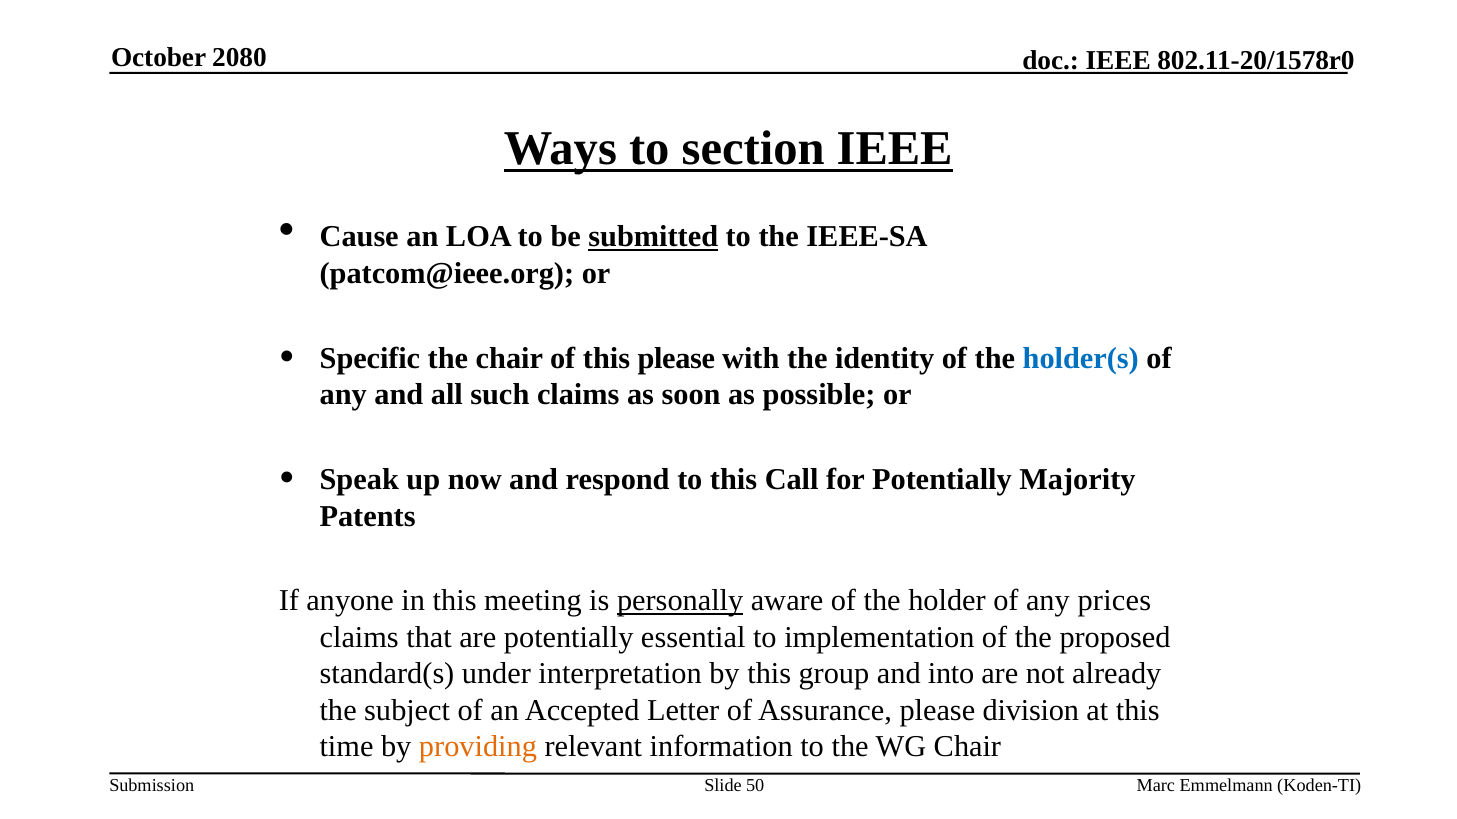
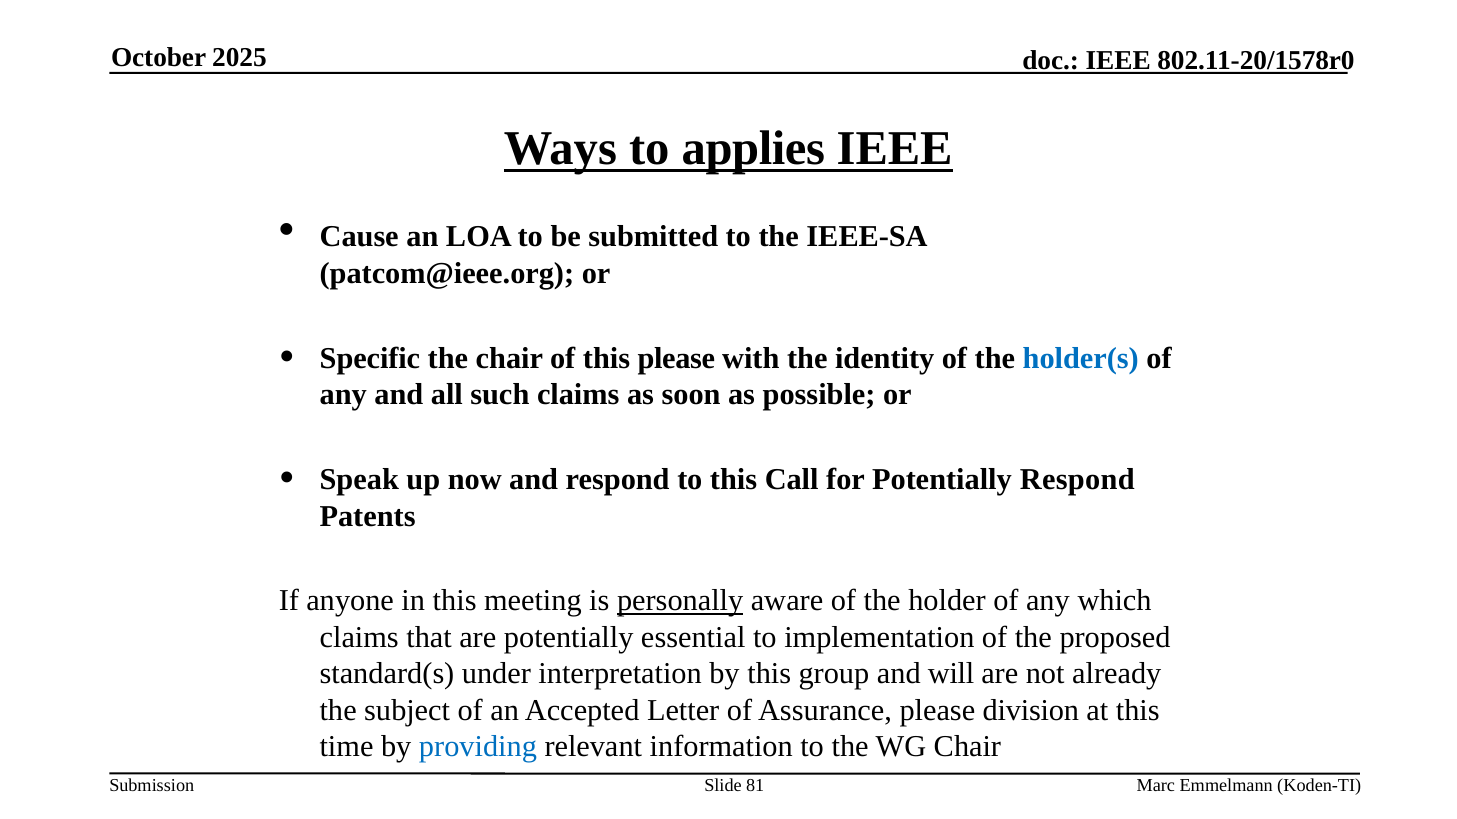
2080: 2080 -> 2025 (239, 58)
section: section -> applies (753, 149)
submitted underline: present -> none (653, 237)
Potentially Majority: Majority -> Respond (1077, 480)
prices: prices -> which (1114, 601)
into: into -> will (951, 674)
providing colour: orange -> blue (478, 747)
50: 50 -> 81 (755, 786)
